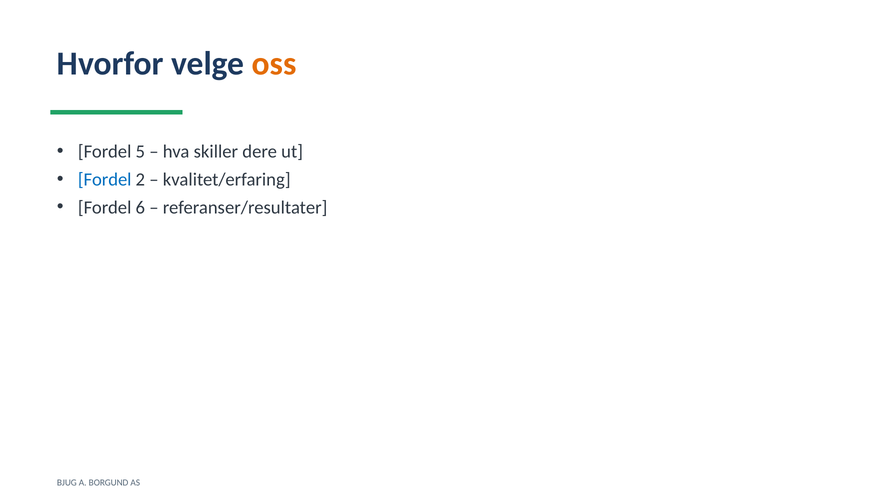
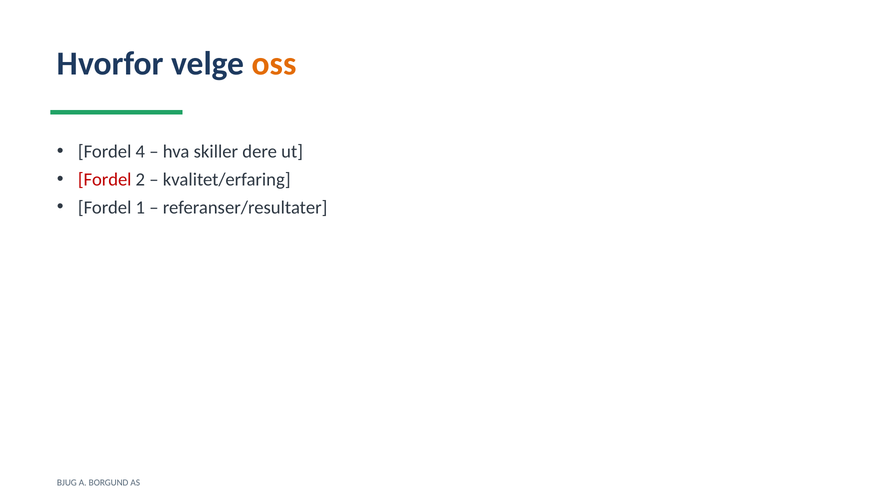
5: 5 -> 4 (140, 152)
Fordel colour: blue -> red (105, 180)
6: 6 -> 1 (140, 208)
